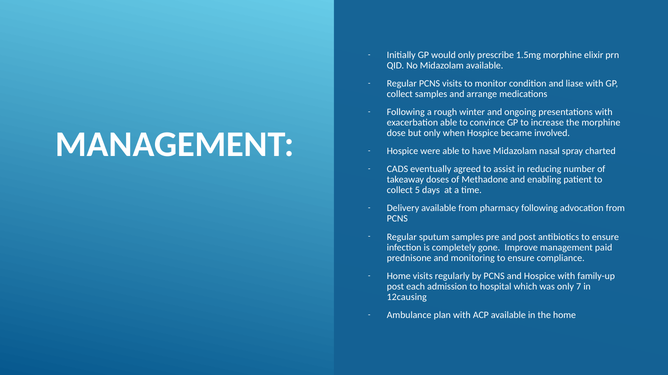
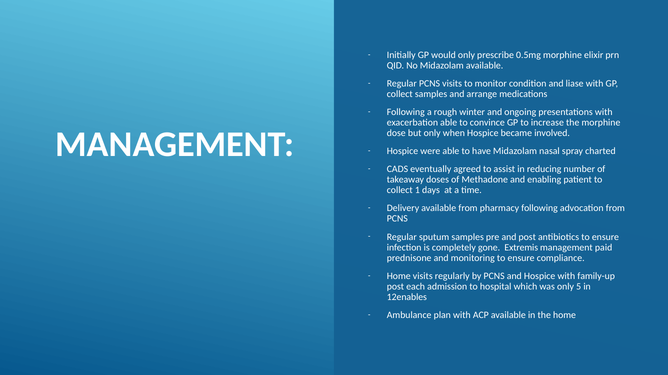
1.5mg: 1.5mg -> 0.5mg (528, 55)
5: 5 -> 1 (417, 191)
Improve: Improve -> Extremis (521, 248)
7: 7 -> 5 (579, 287)
12causing: 12causing -> 12enables (407, 298)
